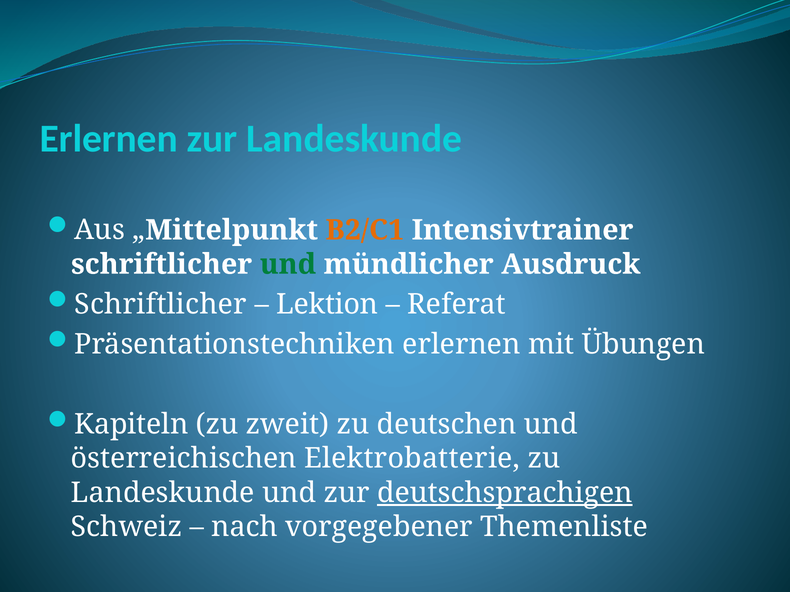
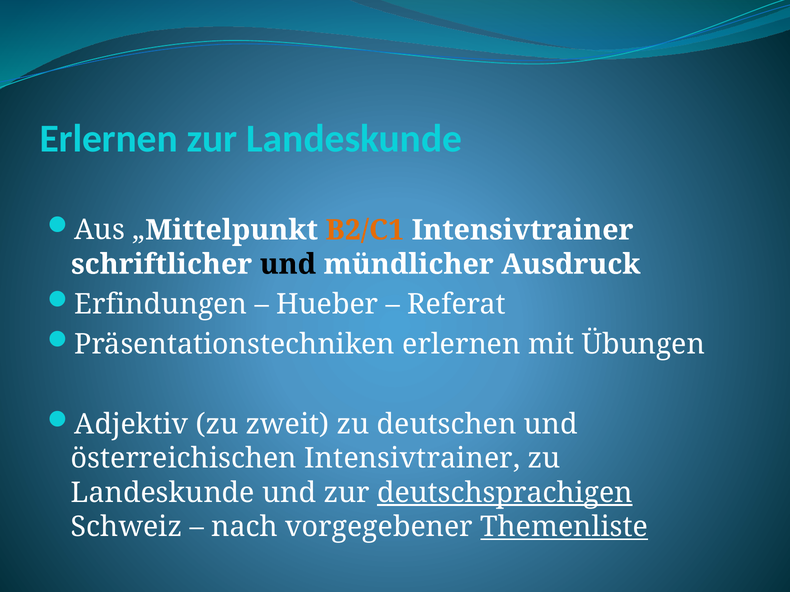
und colour: green -> black (288, 265)
Schriftlicher: Schriftlicher -> Erfindungen (161, 305)
Lektion: Lektion -> Hueber (327, 305)
Kapiteln: Kapiteln -> Adjektiv (131, 425)
österreichischen Elektrobatterie: Elektrobatterie -> Intensivtrainer (412, 459)
Themenliste underline: none -> present (564, 527)
